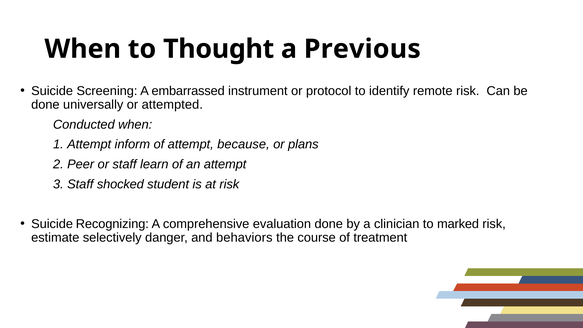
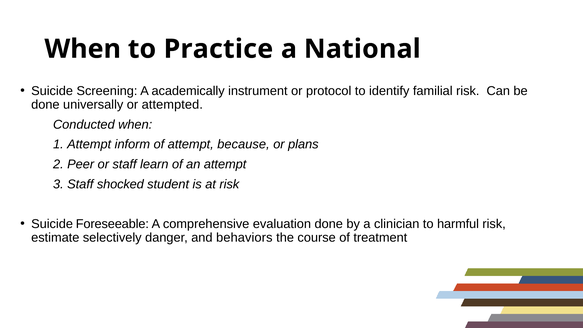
Thought: Thought -> Practice (218, 49)
Previous: Previous -> National (362, 49)
embarrassed: embarrassed -> academically (188, 91)
remote: remote -> familial (433, 91)
Recognizing: Recognizing -> Foreseeable (112, 224)
marked: marked -> harmful (458, 224)
